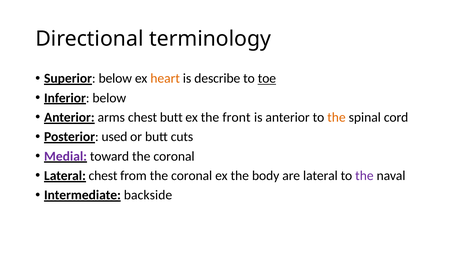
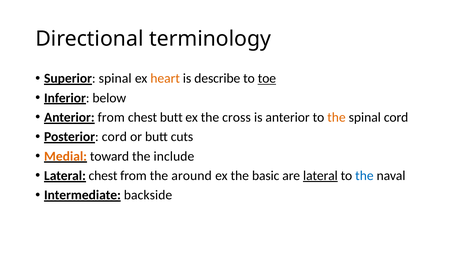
Superior below: below -> spinal (115, 78)
Anterior arms: arms -> from (111, 117)
front: front -> cross (237, 117)
Posterior used: used -> cord (114, 137)
Medial colour: purple -> orange (66, 156)
toward the coronal: coronal -> include (174, 156)
from the coronal: coronal -> around (192, 176)
body: body -> basic (266, 176)
lateral underline: none -> present (320, 176)
the colour: purple -> blue (364, 176)
